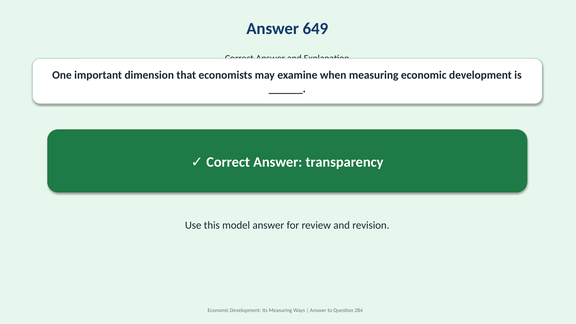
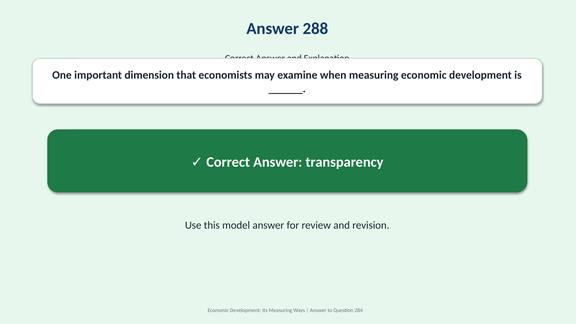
649: 649 -> 288 (315, 28)
